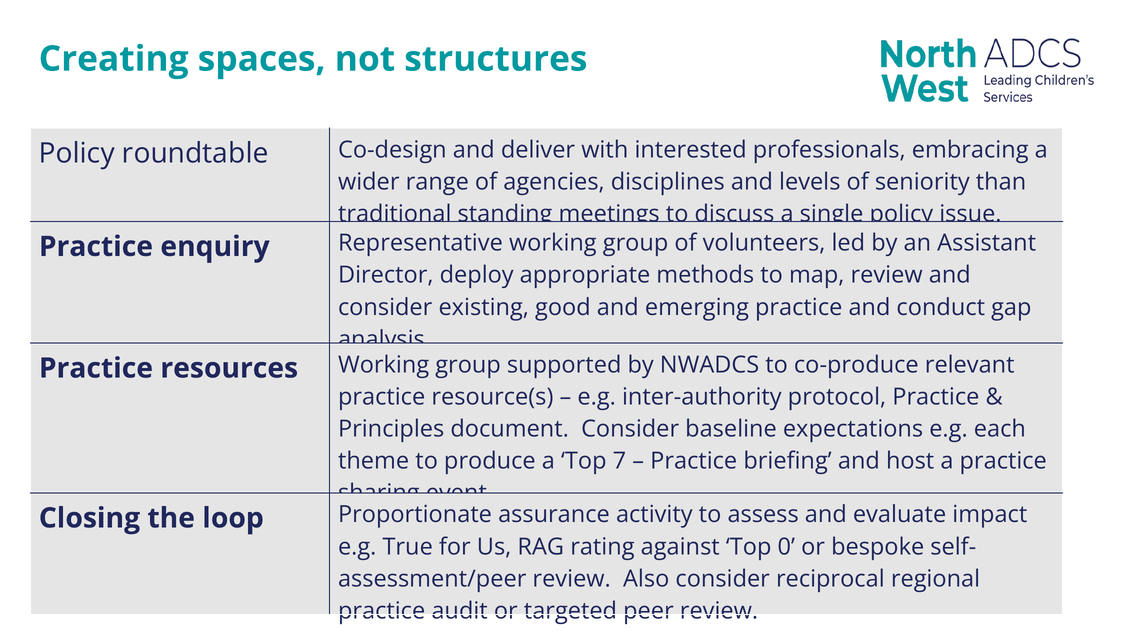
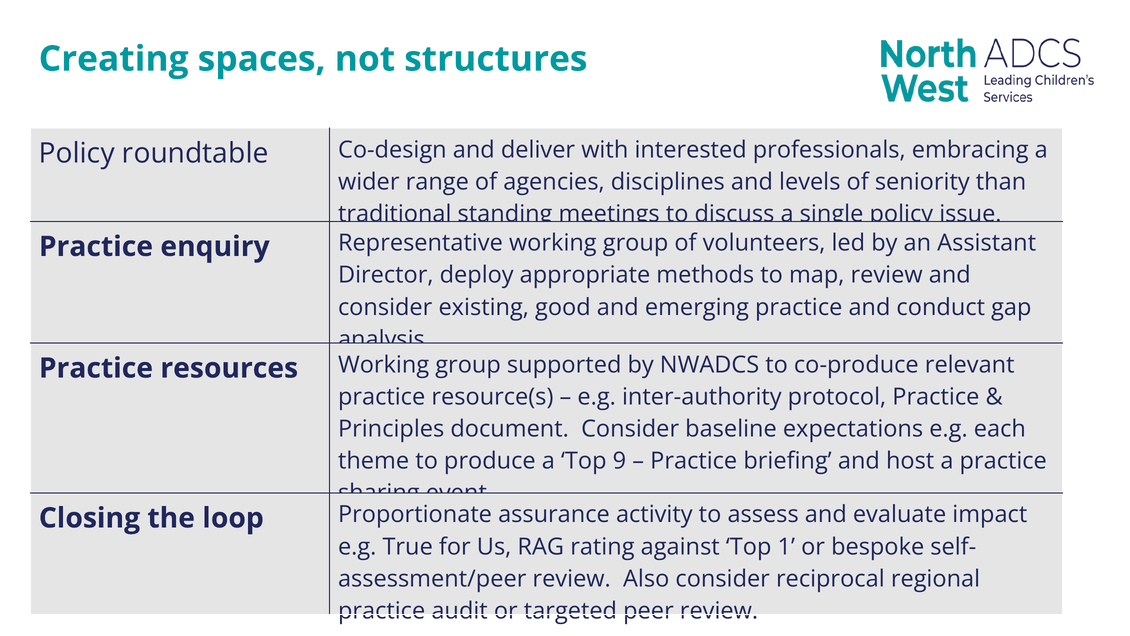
7: 7 -> 9 (619, 461)
0: 0 -> 1 (786, 546)
